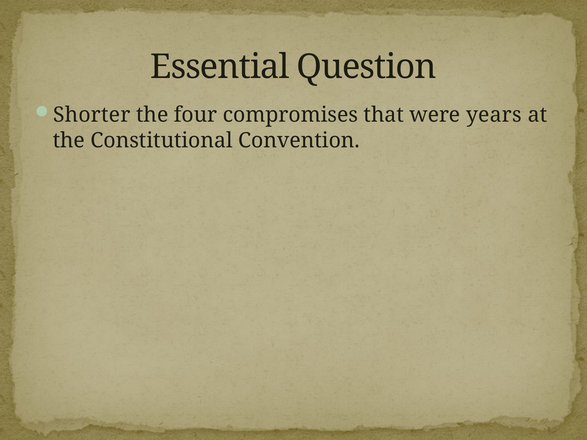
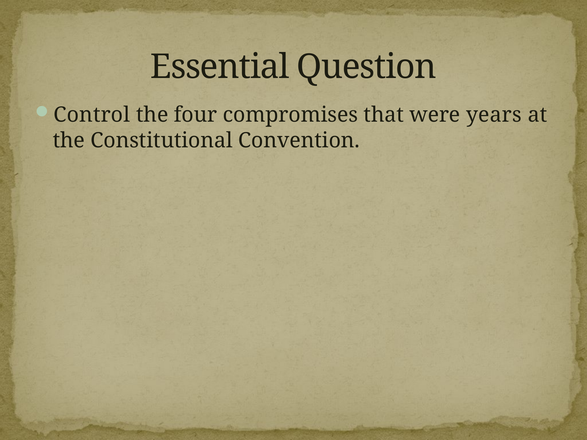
Shorter: Shorter -> Control (92, 115)
